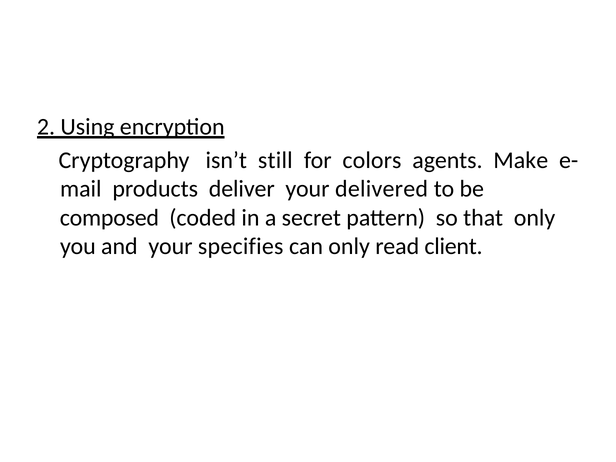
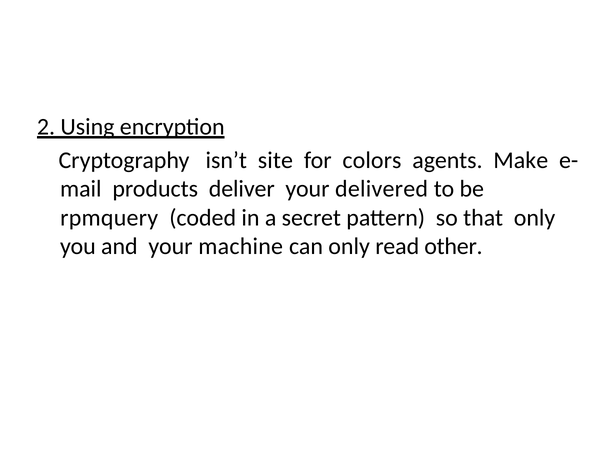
still: still -> site (275, 160)
composed: composed -> rpmquery (109, 218)
specifies: specifies -> machine (241, 246)
client: client -> other (453, 246)
